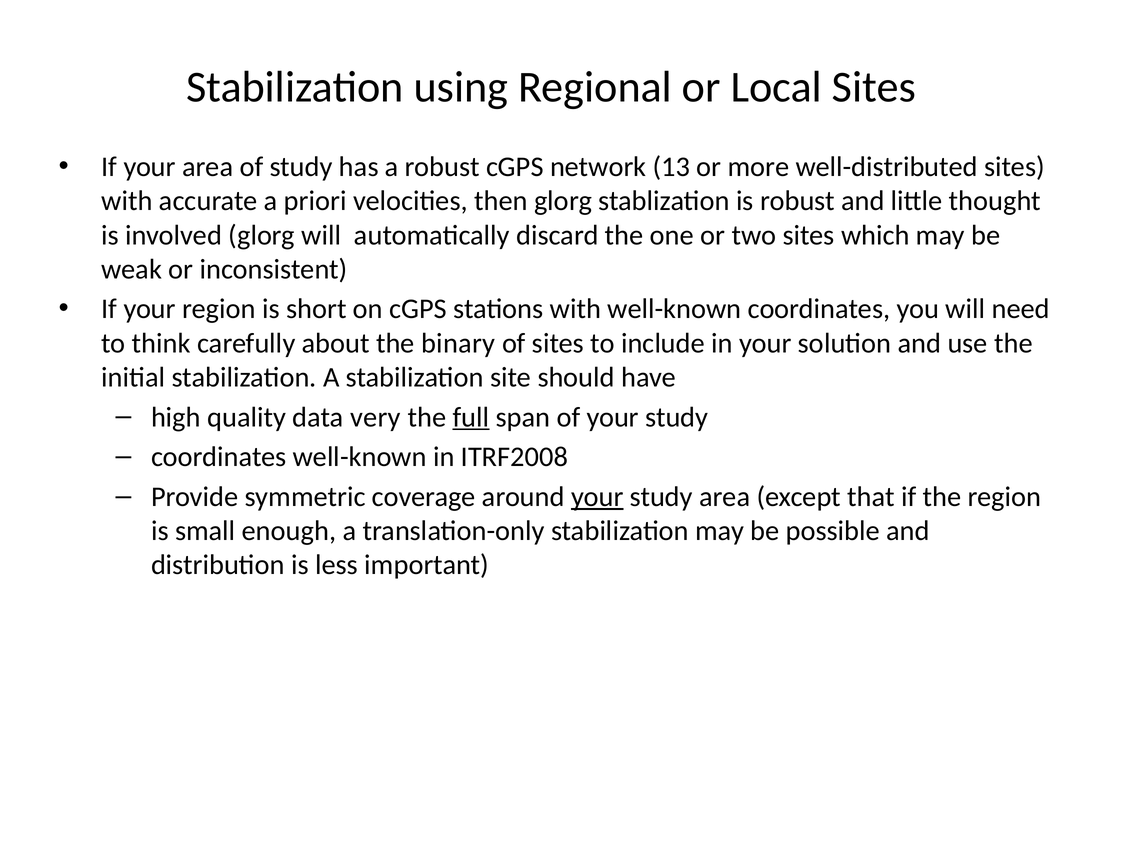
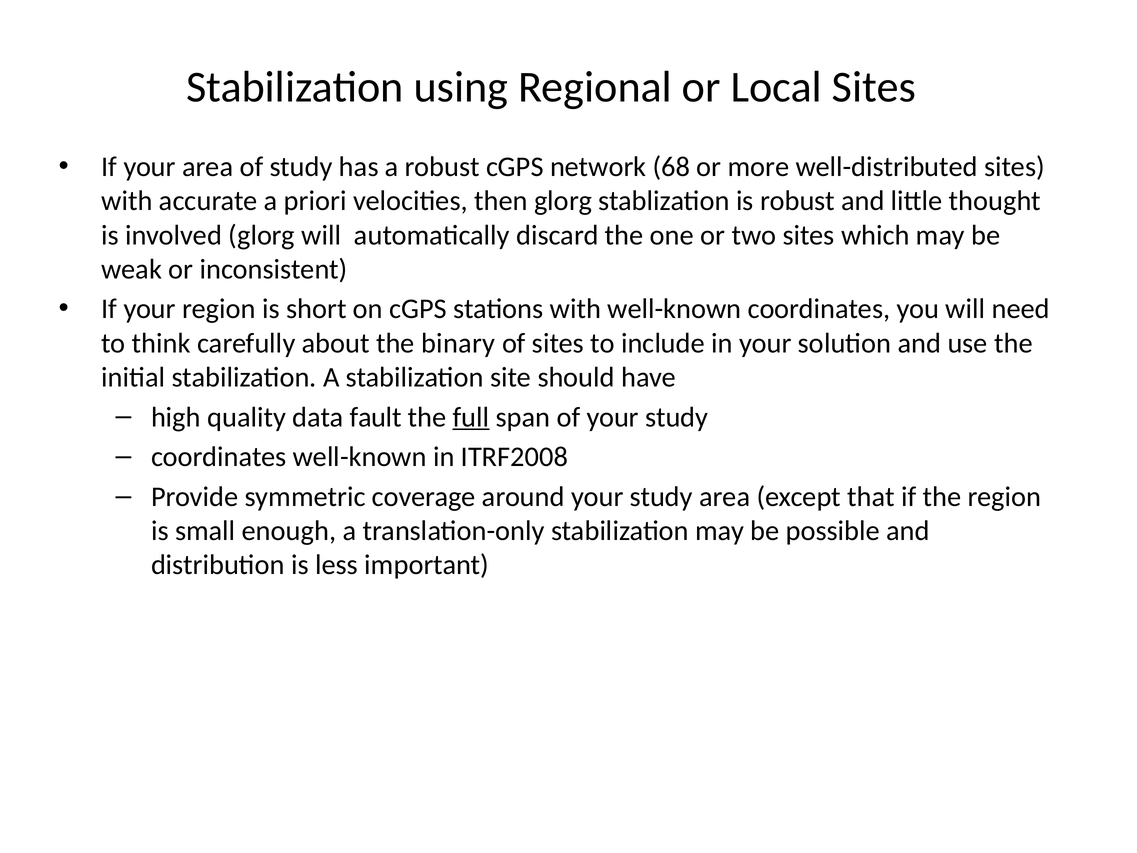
13: 13 -> 68 (671, 167)
very: very -> fault (376, 417)
your underline: present -> none (597, 497)
